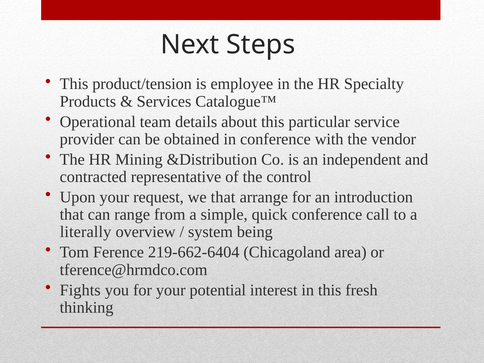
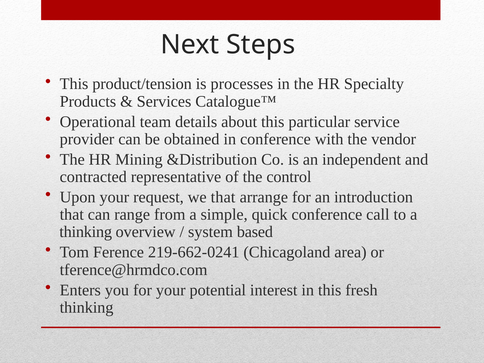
employee: employee -> processes (242, 84)
literally: literally -> thinking (86, 232)
being: being -> based (255, 232)
219-662-6404: 219-662-6404 -> 219-662-0241 (194, 252)
Fights: Fights -> Enters (80, 290)
